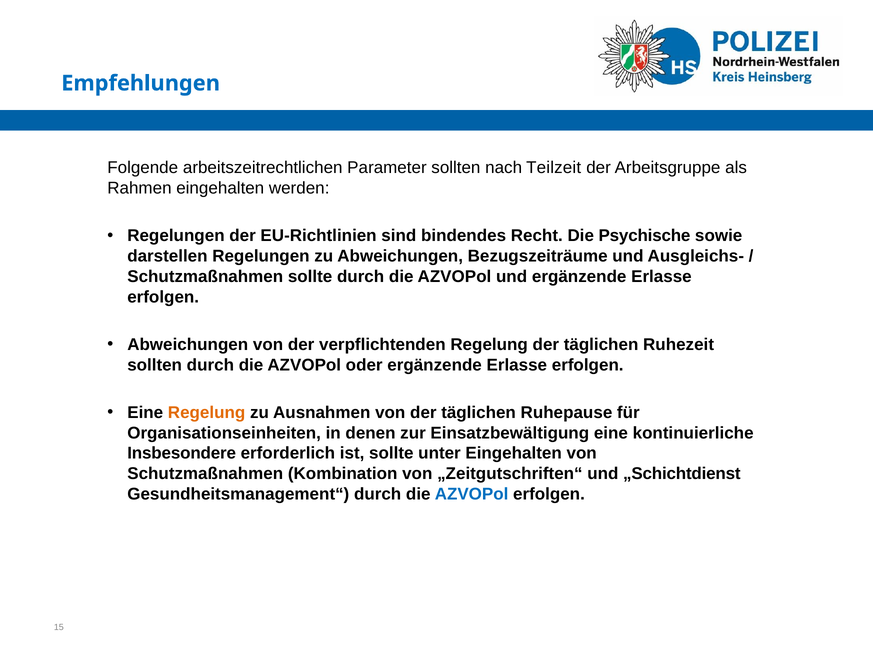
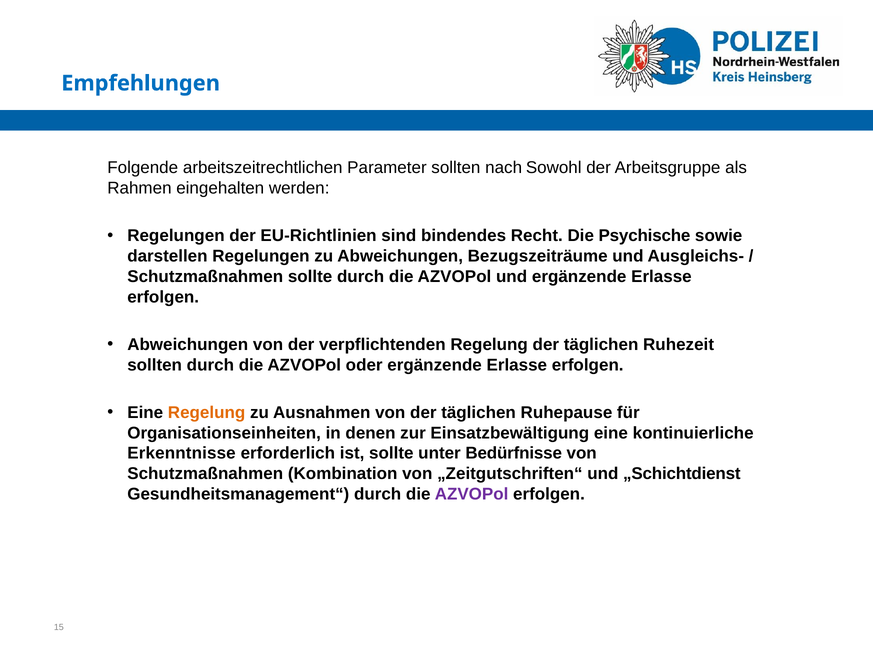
Teilzeit: Teilzeit -> Sowohl (554, 168)
Insbesondere: Insbesondere -> Erkenntnisse (181, 453)
unter Eingehalten: Eingehalten -> Bedürfnisse (514, 453)
AZVOPol colour: blue -> purple (472, 494)
